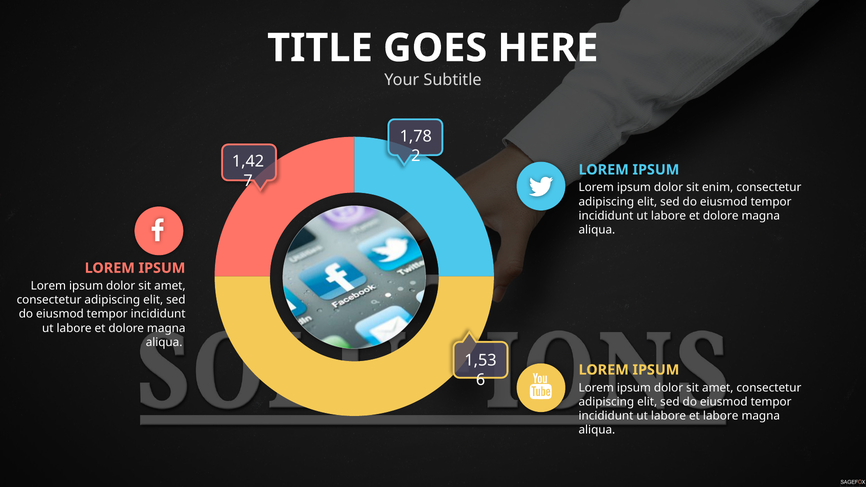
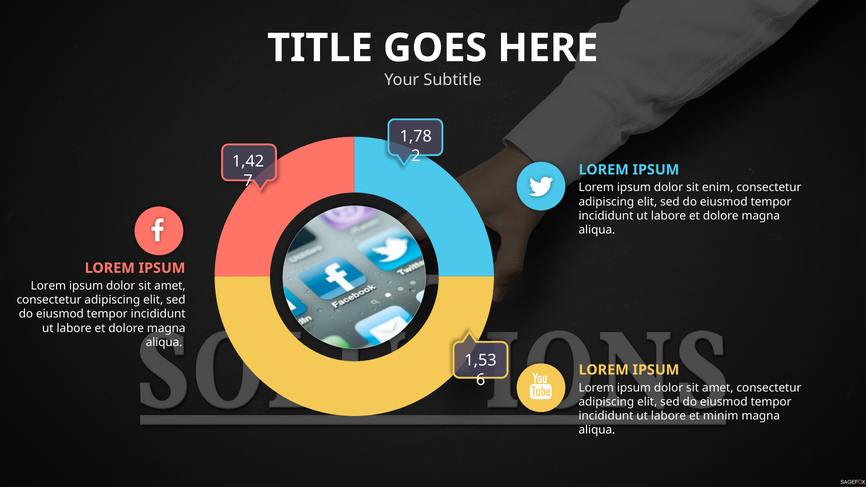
et labore: labore -> minim (721, 416)
